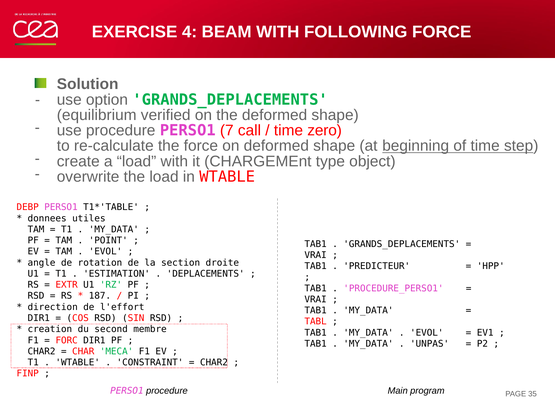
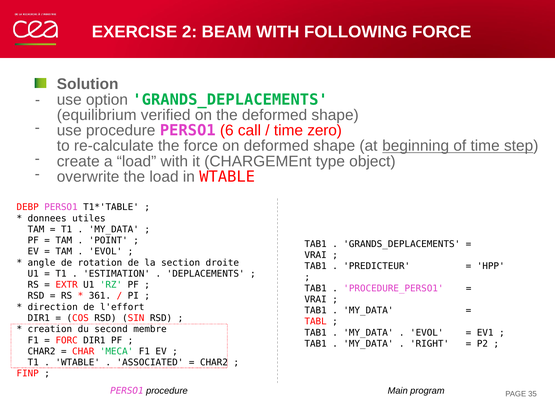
4: 4 -> 2 (190, 32)
7: 7 -> 6 (227, 131)
187: 187 -> 361 (100, 296)
UNPAS: UNPAS -> RIGHT (430, 344)
CONSTRAINT: CONSTRAINT -> ASSOCIATED (150, 363)
